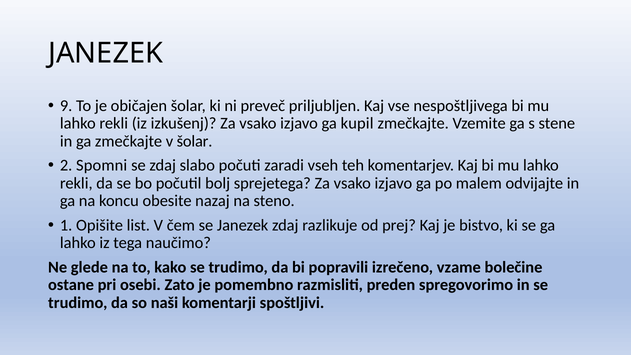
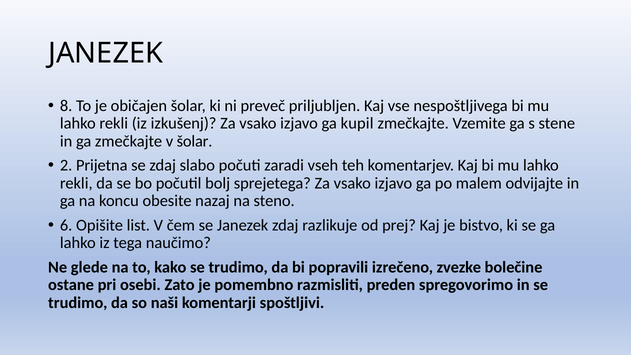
9: 9 -> 8 (66, 106)
Spomni: Spomni -> Prijetna (102, 165)
1: 1 -> 6 (66, 225)
vzame: vzame -> zvezke (459, 267)
